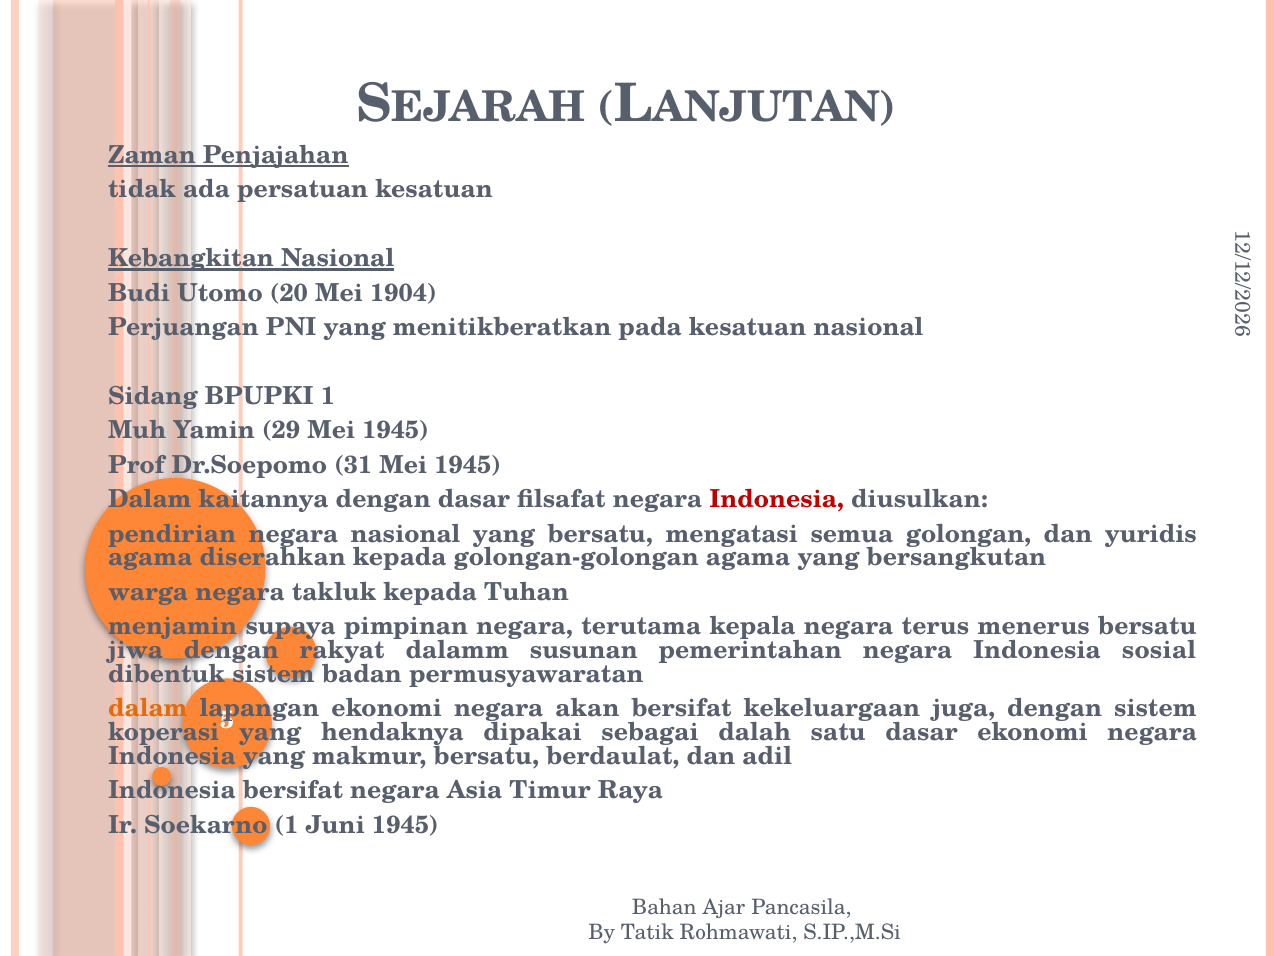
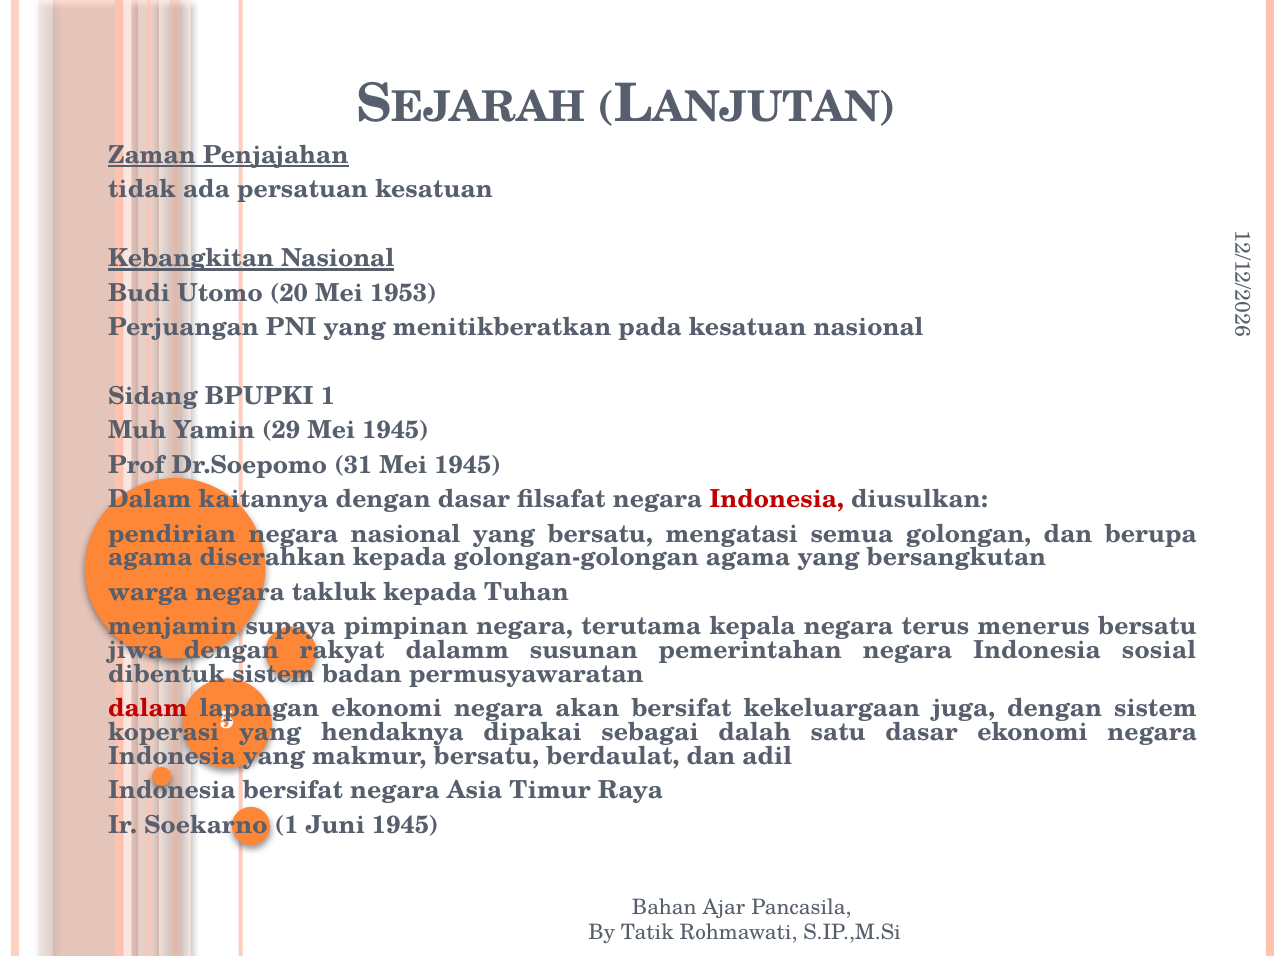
1904: 1904 -> 1953 (403, 293)
yuridis: yuridis -> berupa (1151, 534)
dalam colour: orange -> red (148, 708)
